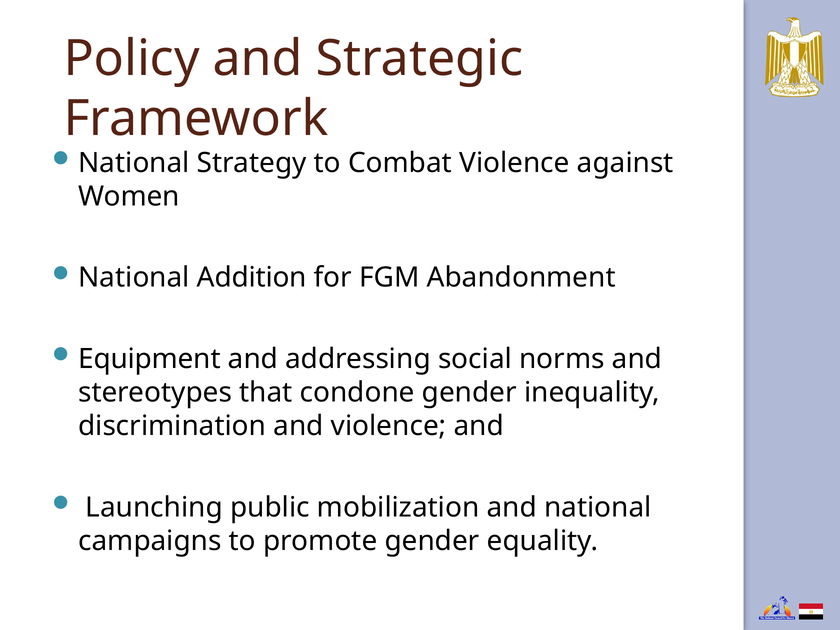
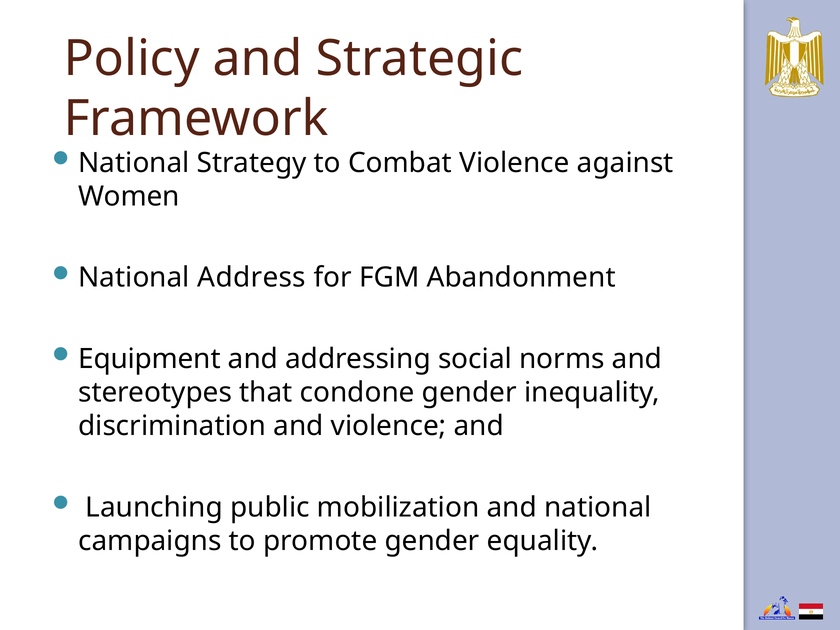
Addition: Addition -> Address (252, 278)
